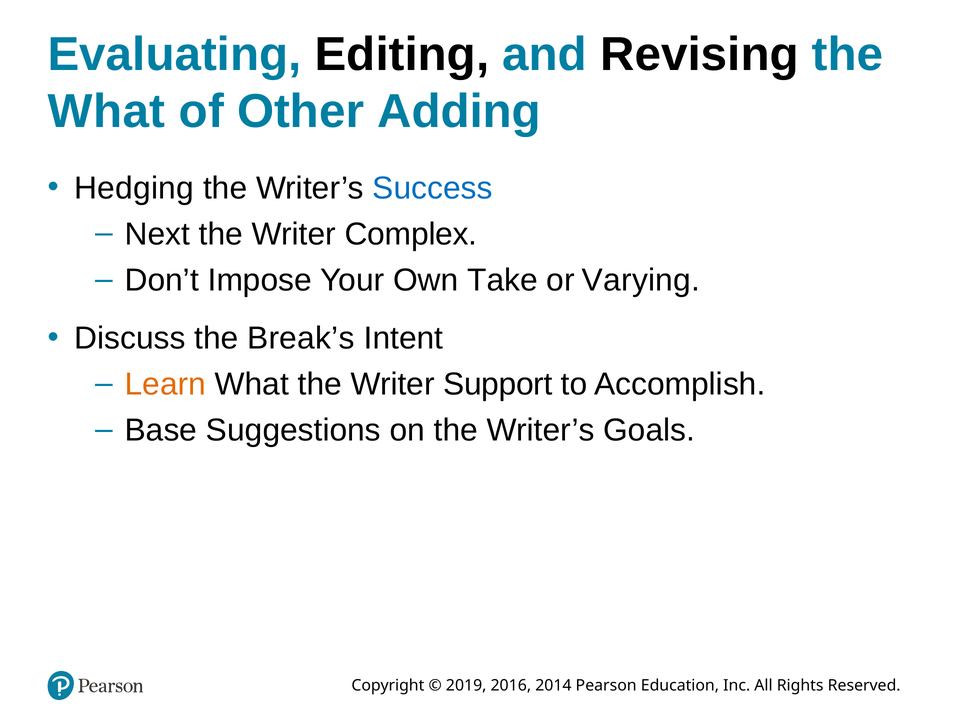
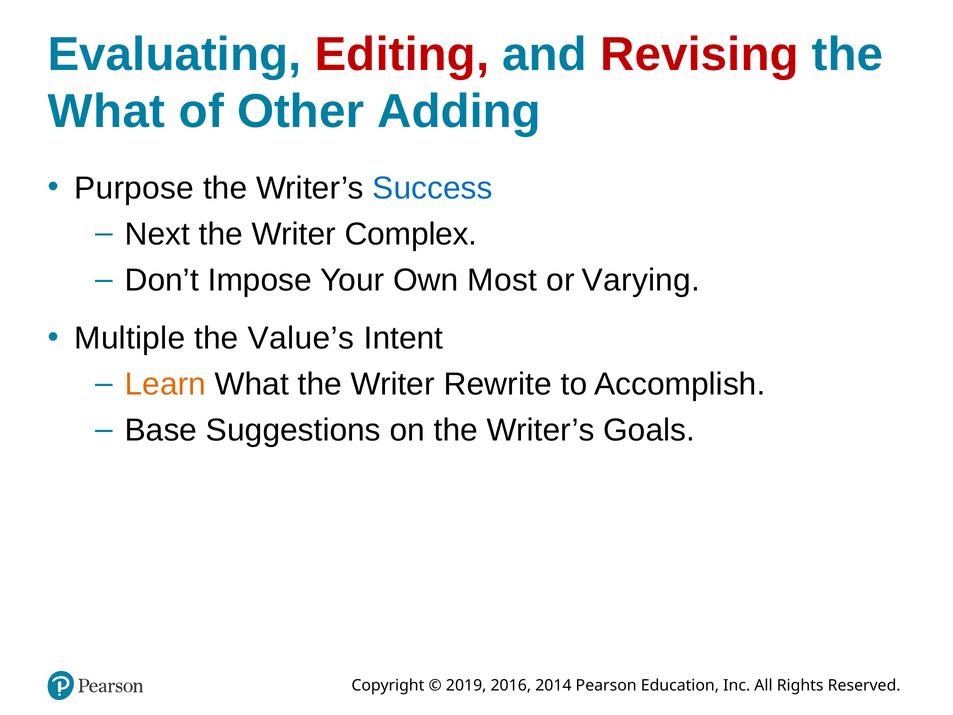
Editing colour: black -> red (402, 54)
Revising colour: black -> red (699, 54)
Hedging: Hedging -> Purpose (134, 188)
Take: Take -> Most (502, 280)
Discuss: Discuss -> Multiple (130, 338)
Break’s: Break’s -> Value’s (301, 338)
Support: Support -> Rewrite (498, 384)
